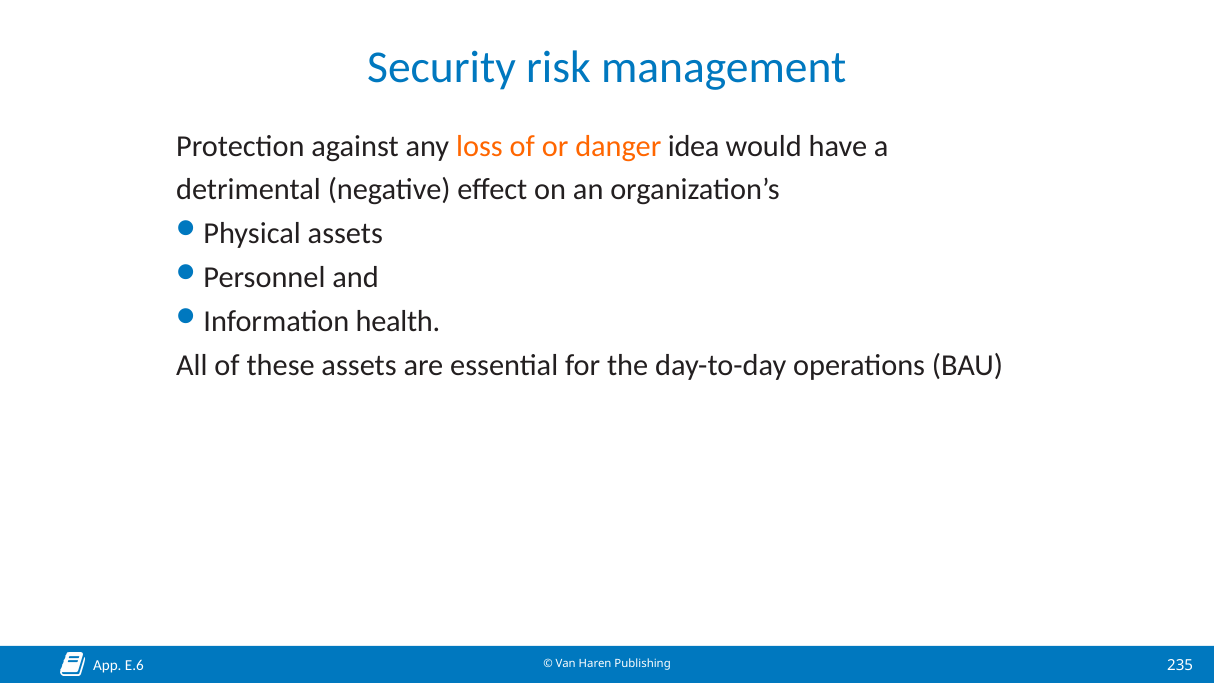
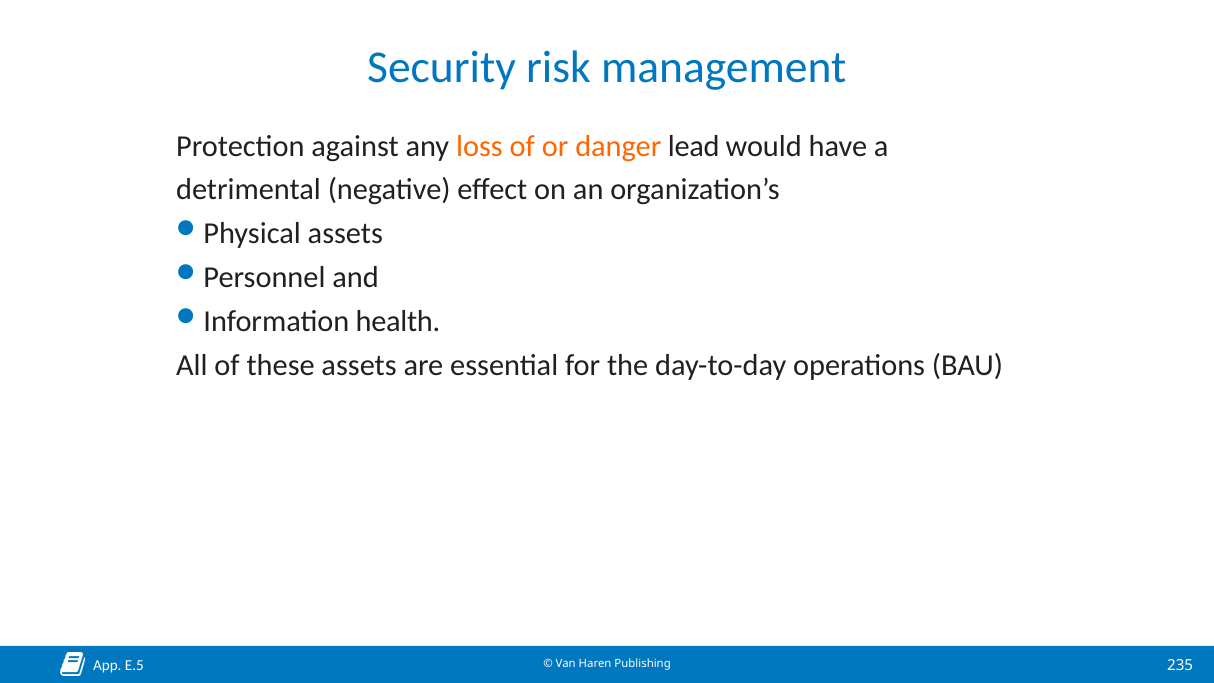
idea: idea -> lead (694, 146)
E.6: E.6 -> E.5 (134, 666)
